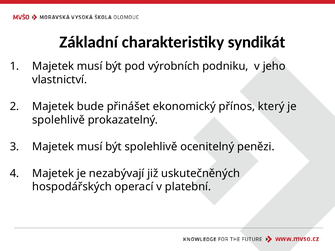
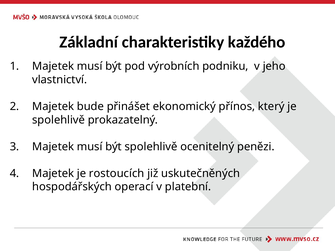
syndikát: syndikát -> každého (257, 42)
nezabývají: nezabývají -> rostoucích (117, 174)
